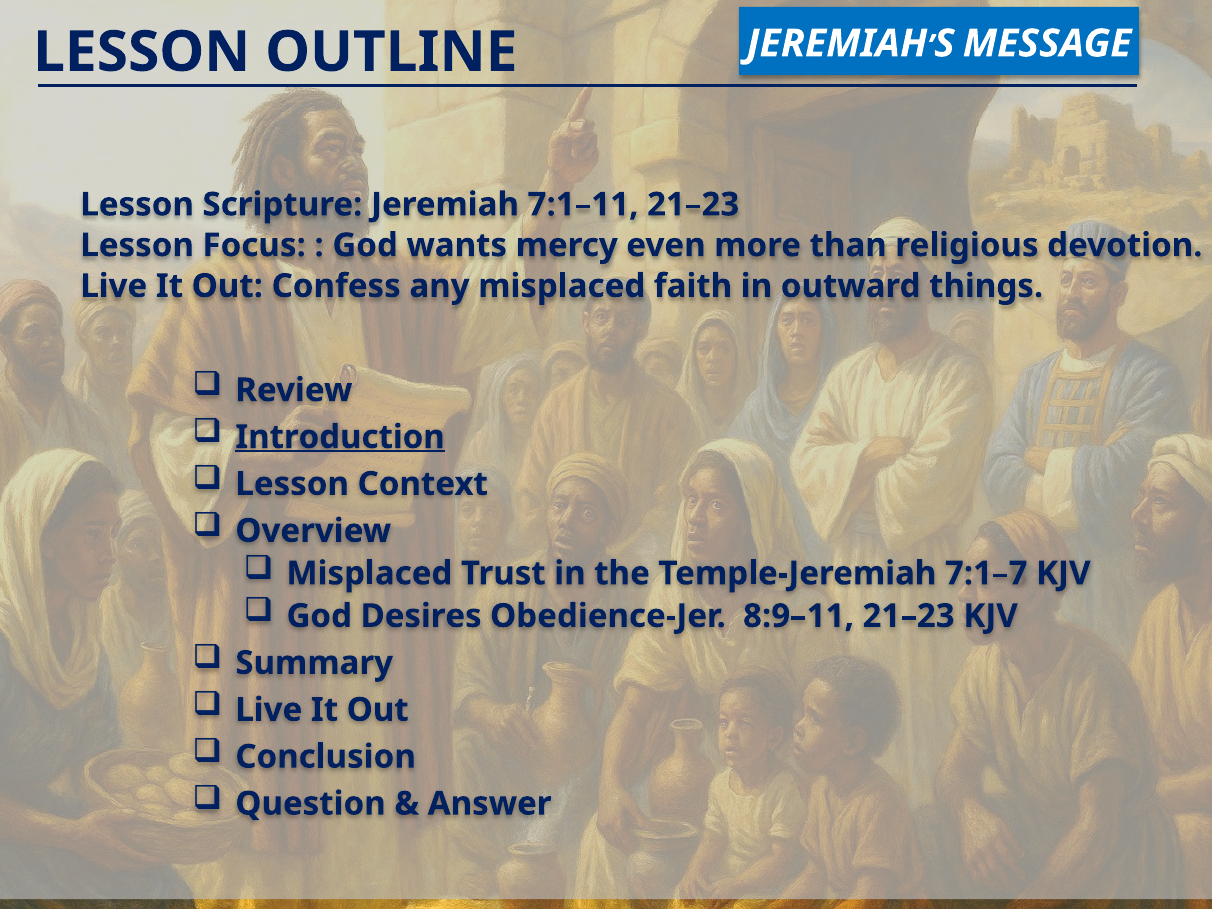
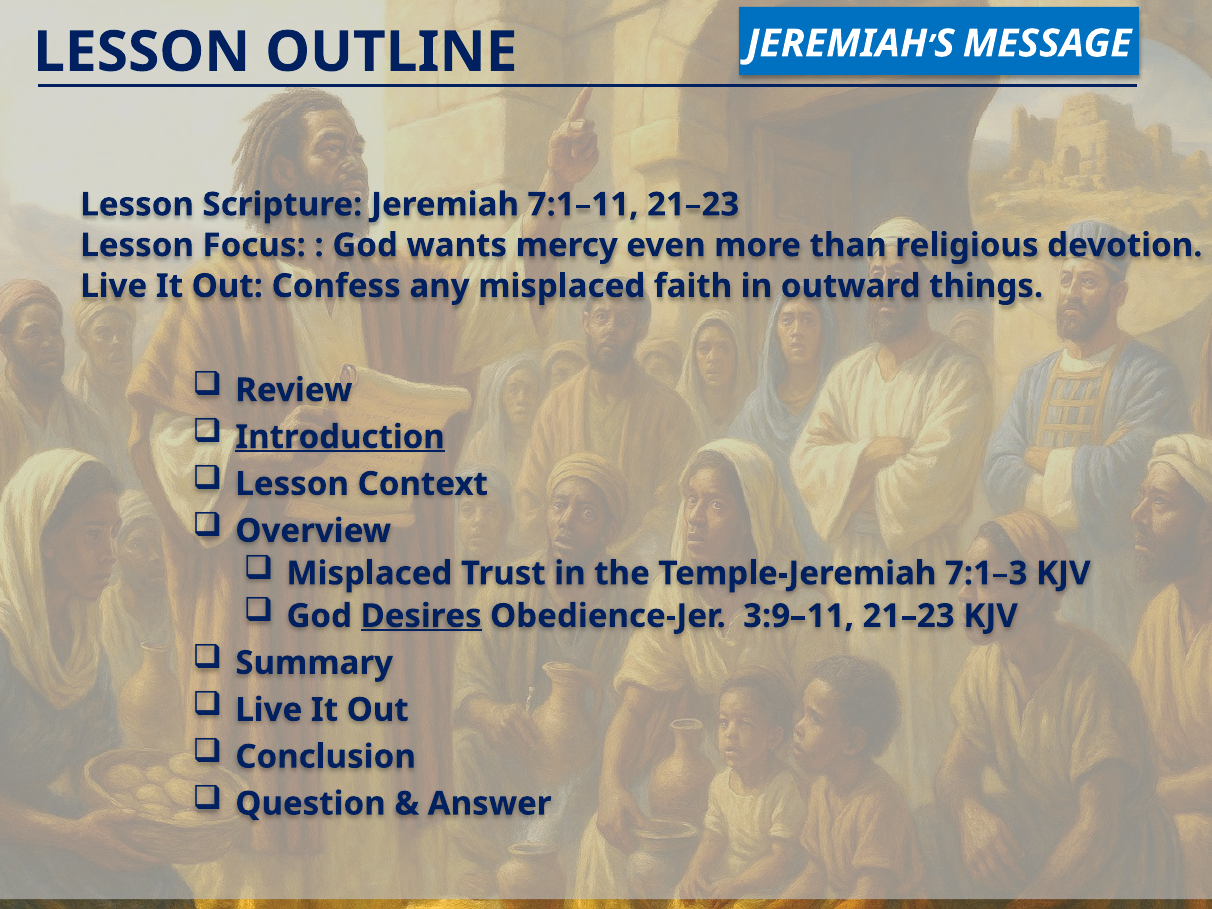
7:1–7: 7:1–7 -> 7:1–3 (986, 573)
Desires underline: none -> present (421, 616)
8:9–11: 8:9–11 -> 3:9–11 (798, 616)
